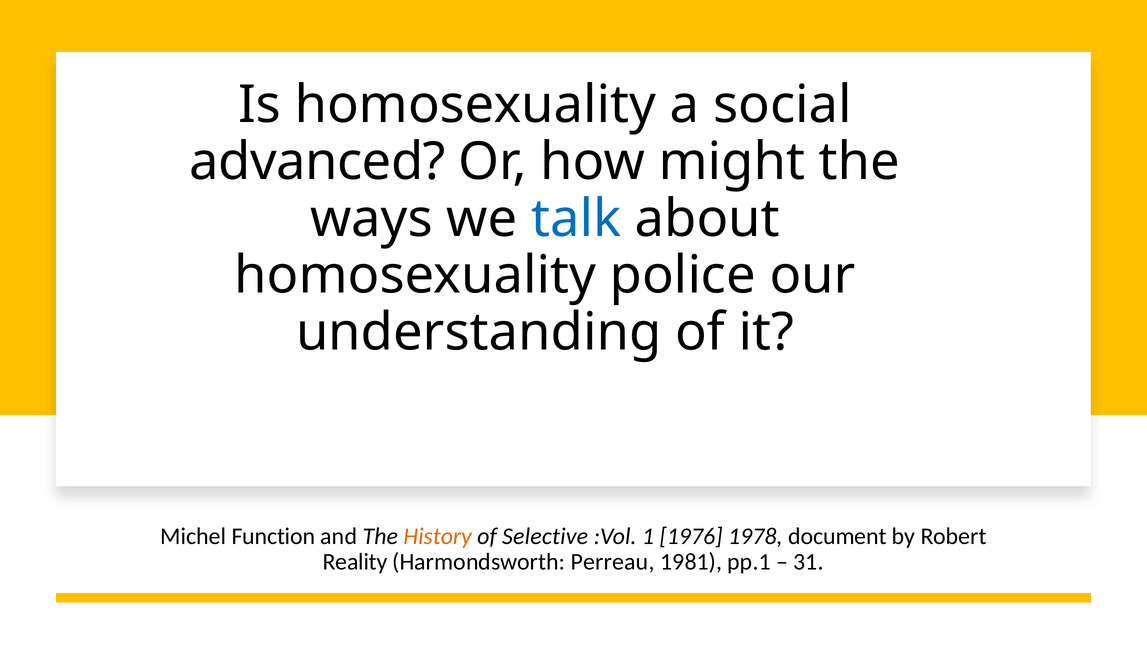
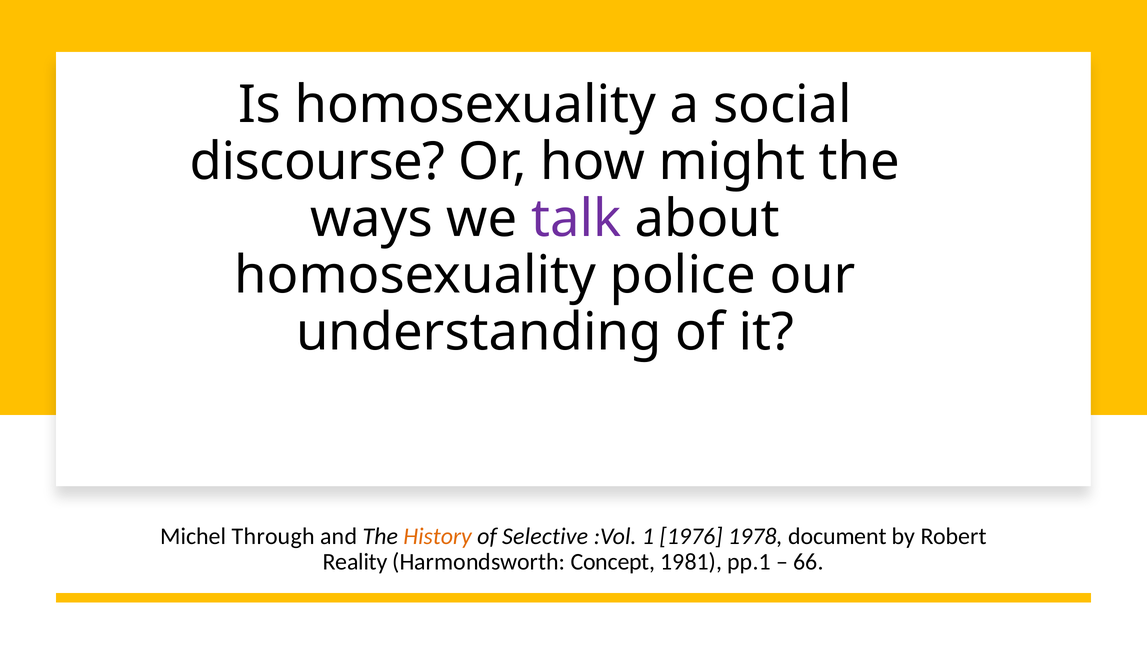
advanced: advanced -> discourse (317, 162)
talk colour: blue -> purple (576, 219)
Function: Function -> Through (273, 536)
Perreau: Perreau -> Concept (613, 562)
31: 31 -> 66 (809, 562)
